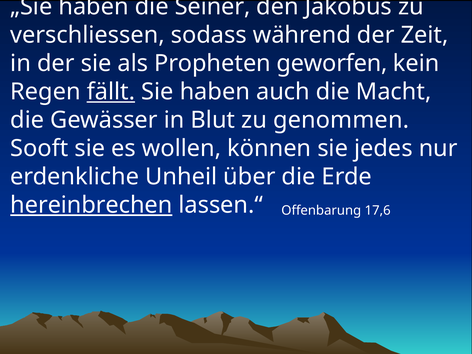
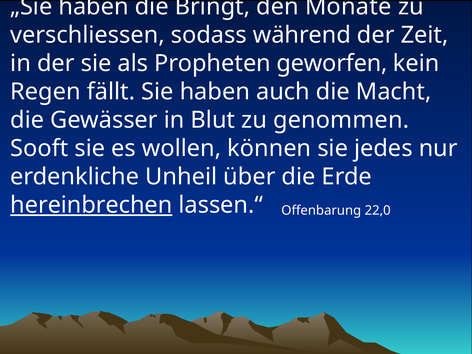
Seiner: Seiner -> Bringt (212, 7)
Jakobus: Jakobus -> Monate (348, 7)
fällt underline: present -> none (111, 92)
17,6: 17,6 -> 22,0 (378, 210)
